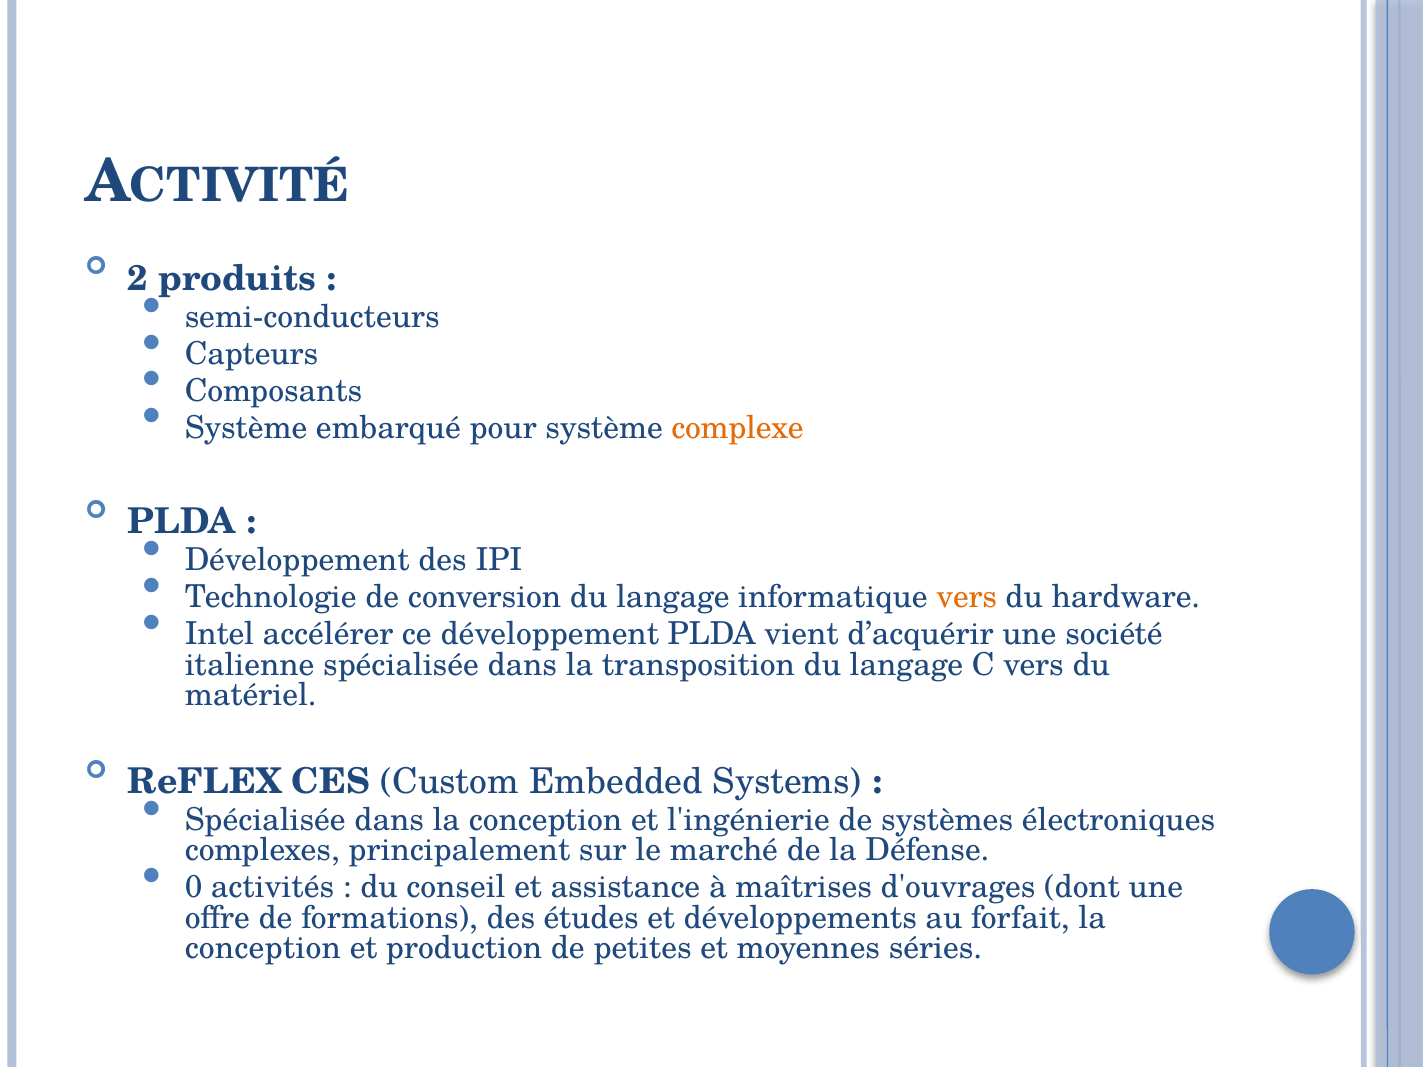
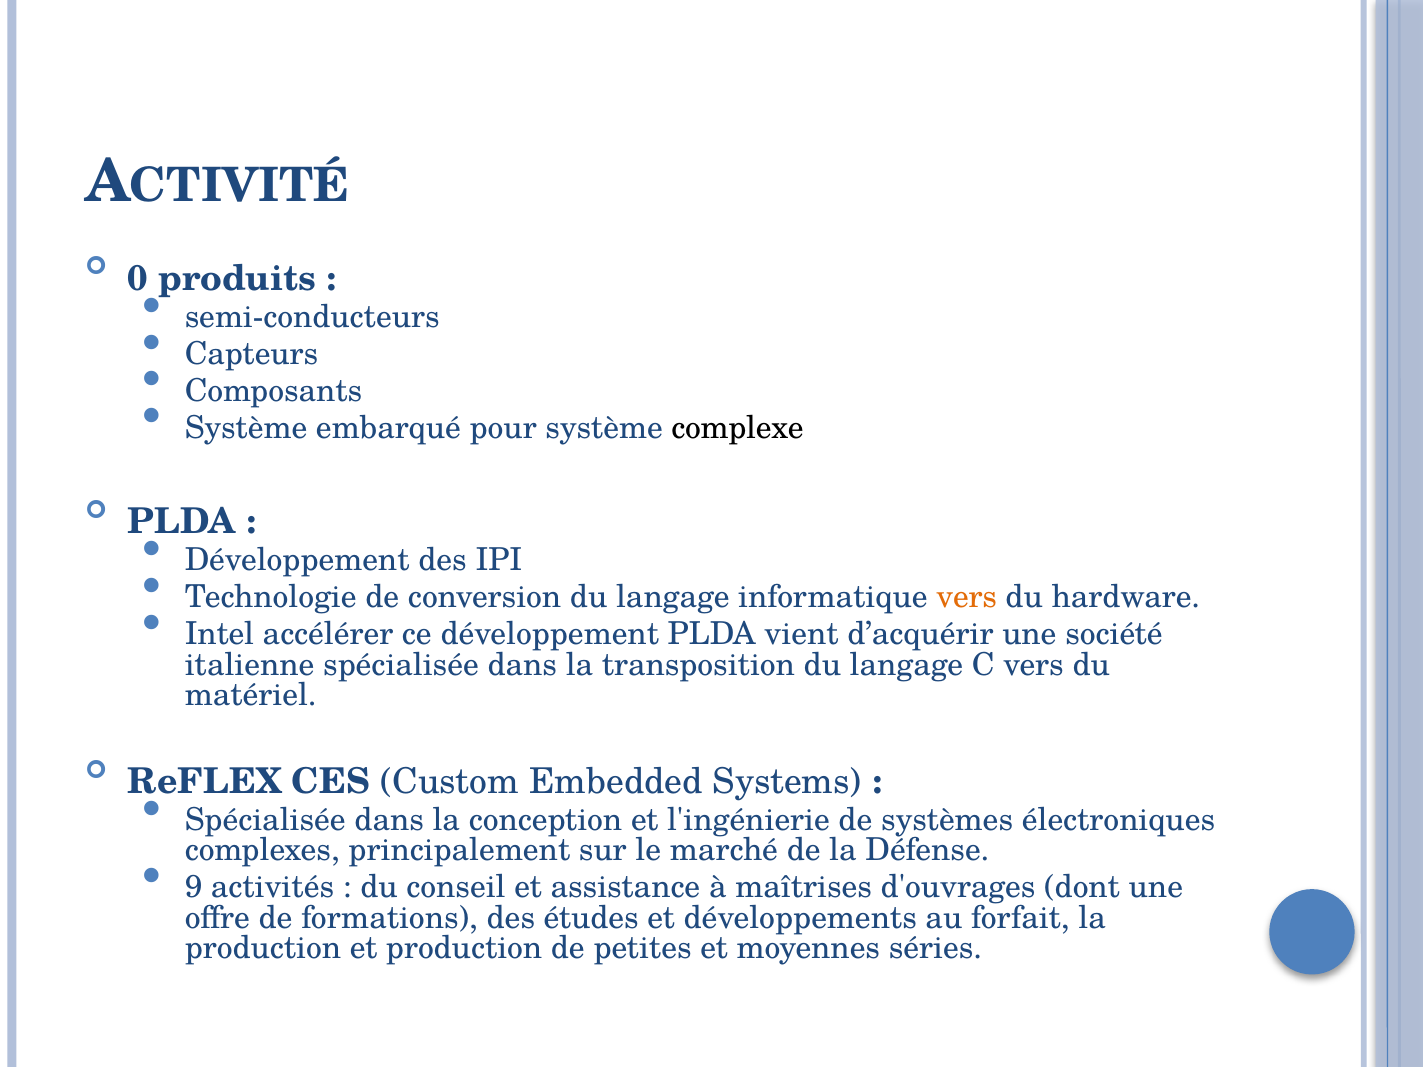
2: 2 -> 0 (138, 278)
complexe colour: orange -> black (738, 428)
0: 0 -> 9 (194, 888)
conception: conception -> production (263, 948)
